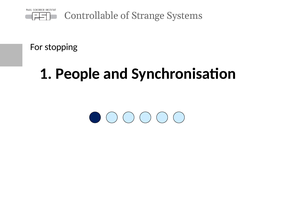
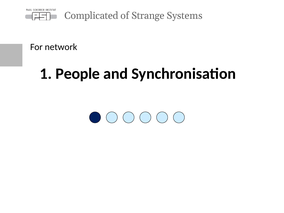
Controllable: Controllable -> Complicated (91, 16)
stopping: stopping -> network (61, 47)
